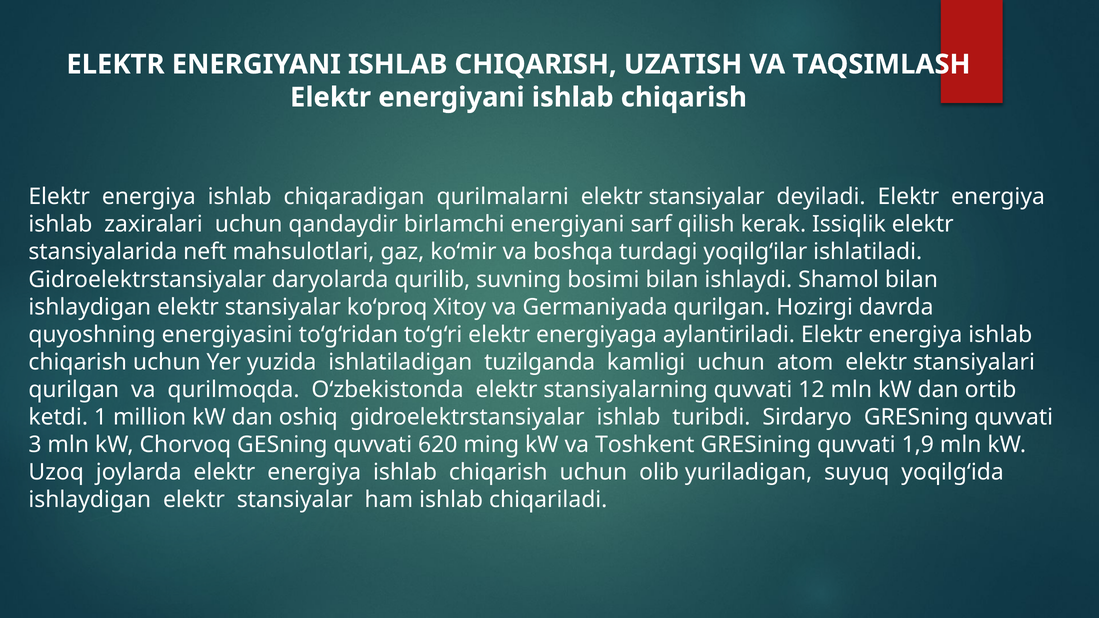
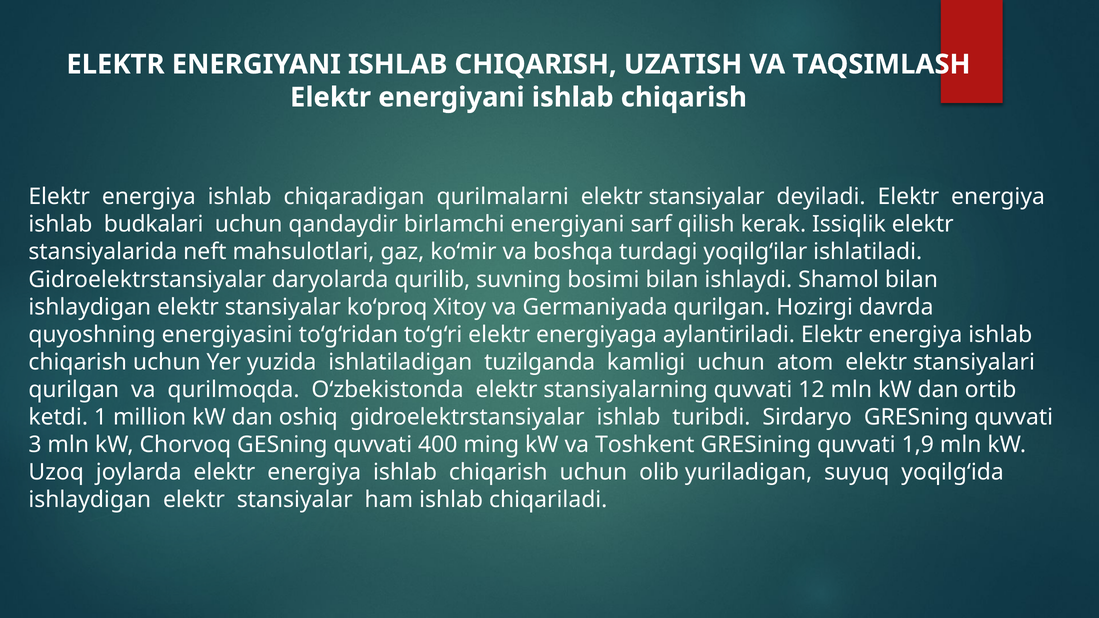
zaxiralari: zaxiralari -> budkalari (154, 224)
620: 620 -> 400 (438, 445)
